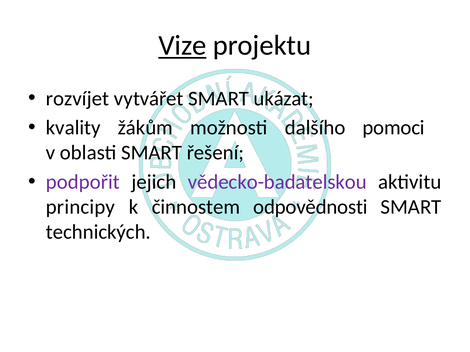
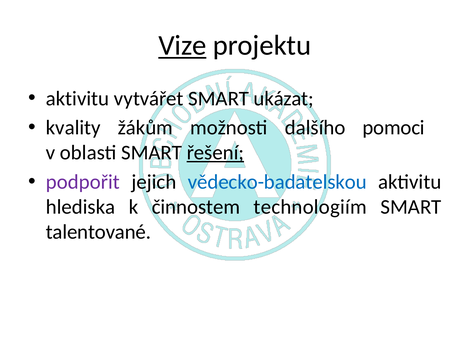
rozvíjet: rozvíjet -> aktivitu (77, 99)
řešení underline: none -> present (215, 153)
vědecko-badatelskou colour: purple -> blue (277, 182)
principy: principy -> hlediska (80, 207)
odpovědnosti: odpovědnosti -> technologiím (310, 207)
technických: technických -> talentované (98, 232)
